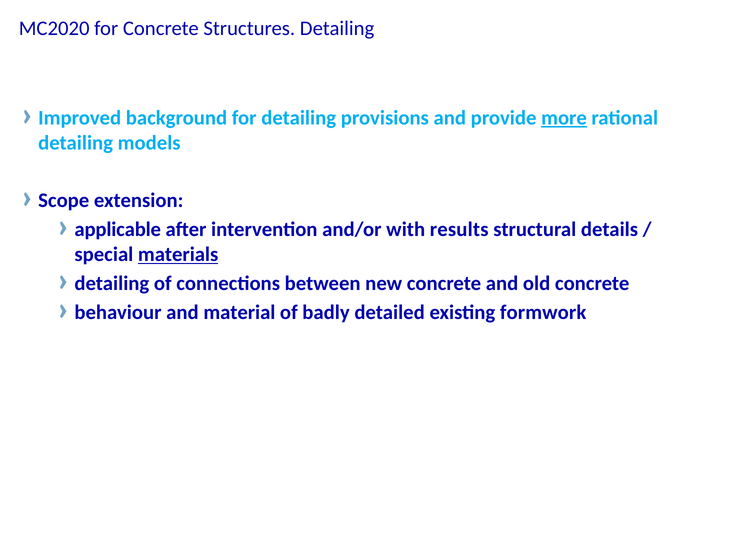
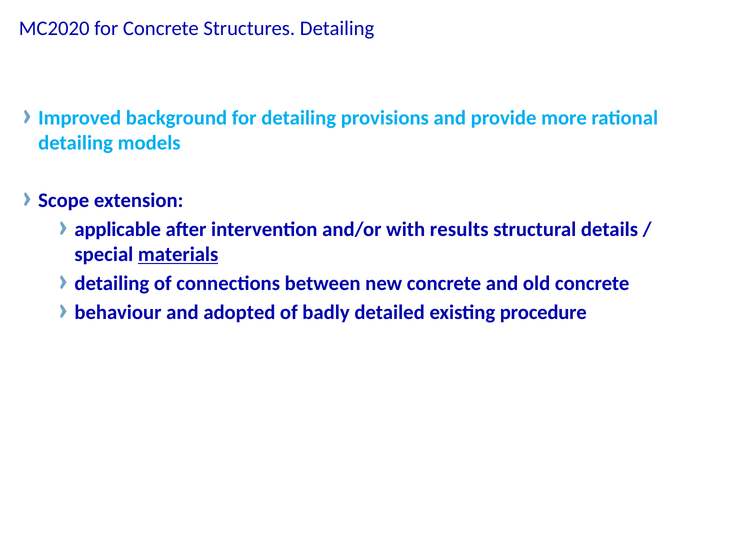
more underline: present -> none (564, 118)
material: material -> adopted (239, 312)
formwork: formwork -> procedure (543, 312)
